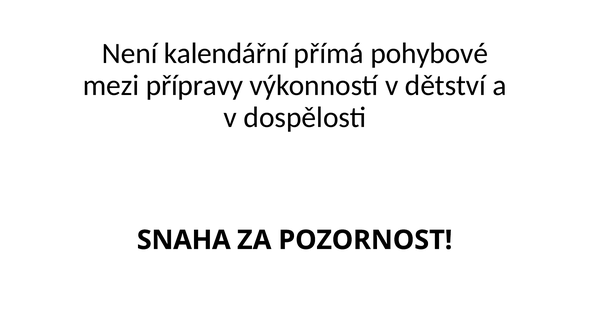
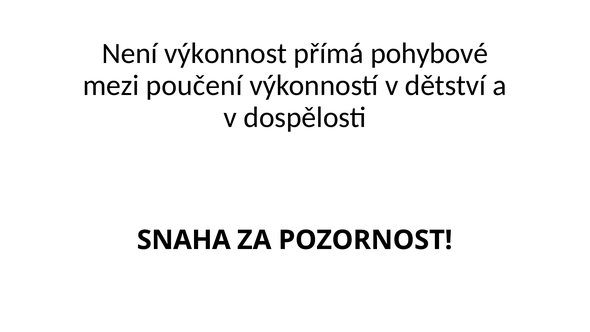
kalendářní: kalendářní -> výkonnost (226, 54)
přípravy: přípravy -> poučení (194, 85)
